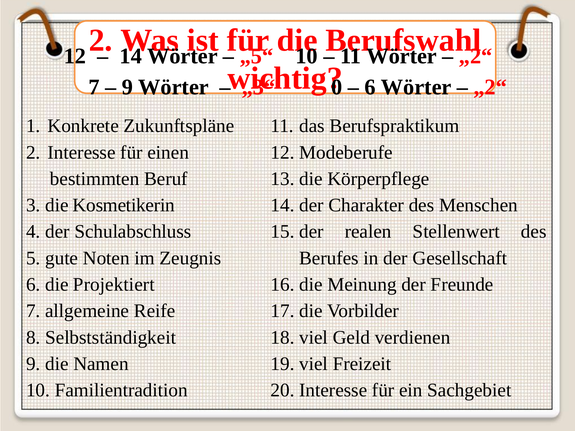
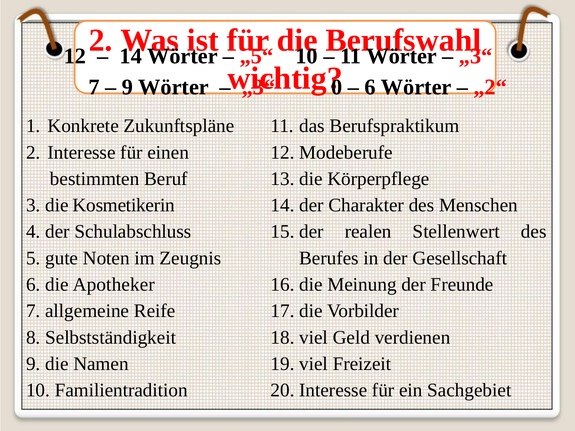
„2“: „2“ -> „3“ (476, 56)
Projektiert: Projektiert -> Apotheker (114, 285)
